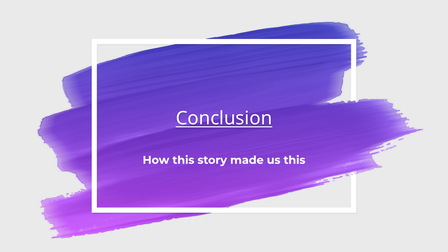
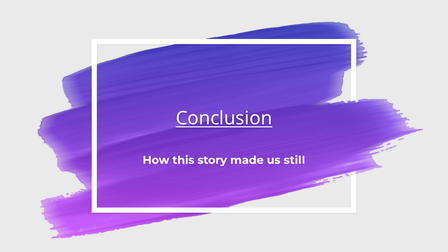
us this: this -> still (294, 160)
